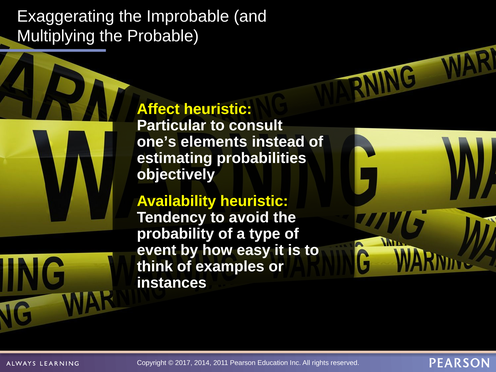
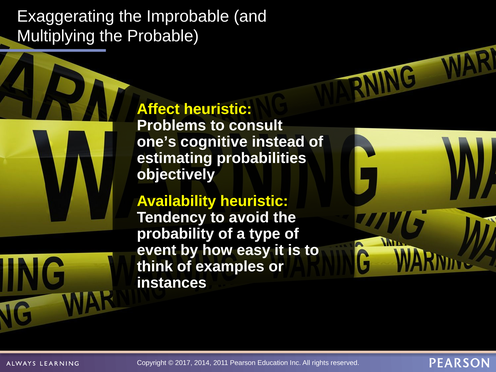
Particular: Particular -> Problems (172, 126)
elements: elements -> cognitive (214, 142)
